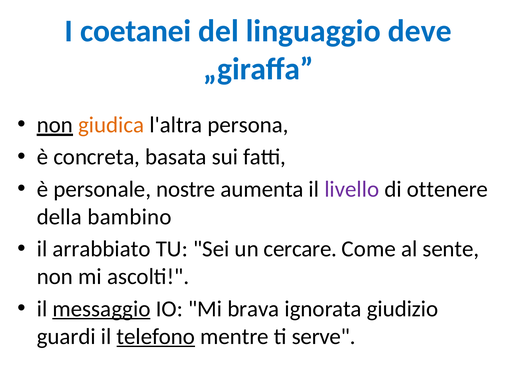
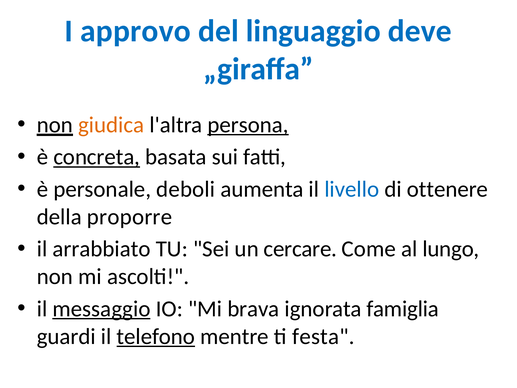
coetanei: coetanei -> approvo (135, 31)
persona underline: none -> present (248, 125)
concreta underline: none -> present (97, 157)
nostre: nostre -> deboli (186, 189)
livello colour: purple -> blue (352, 189)
bambino: bambino -> proporre (130, 217)
sente: sente -> lungo (451, 249)
giudizio: giudizio -> famiglia (403, 309)
serve: serve -> festa (323, 336)
